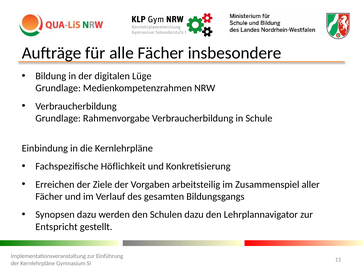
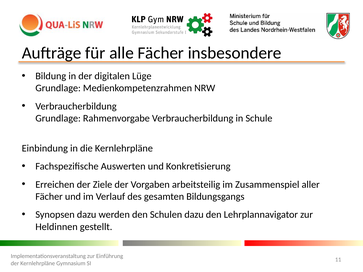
Höflichkeit: Höflichkeit -> Auswerten (123, 166)
Entspricht: Entspricht -> Heldinnen (57, 227)
